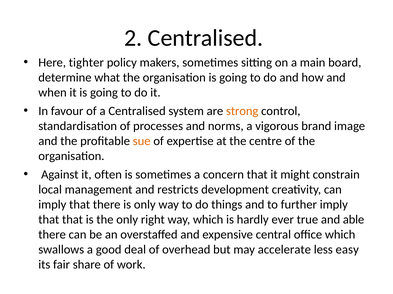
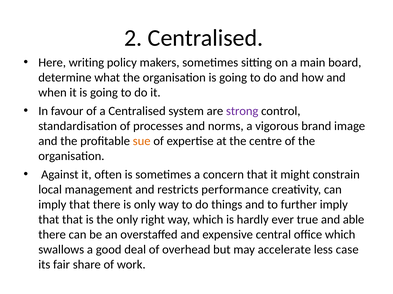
tighter: tighter -> writing (86, 63)
strong colour: orange -> purple (242, 111)
development: development -> performance (235, 190)
easy: easy -> case (347, 250)
